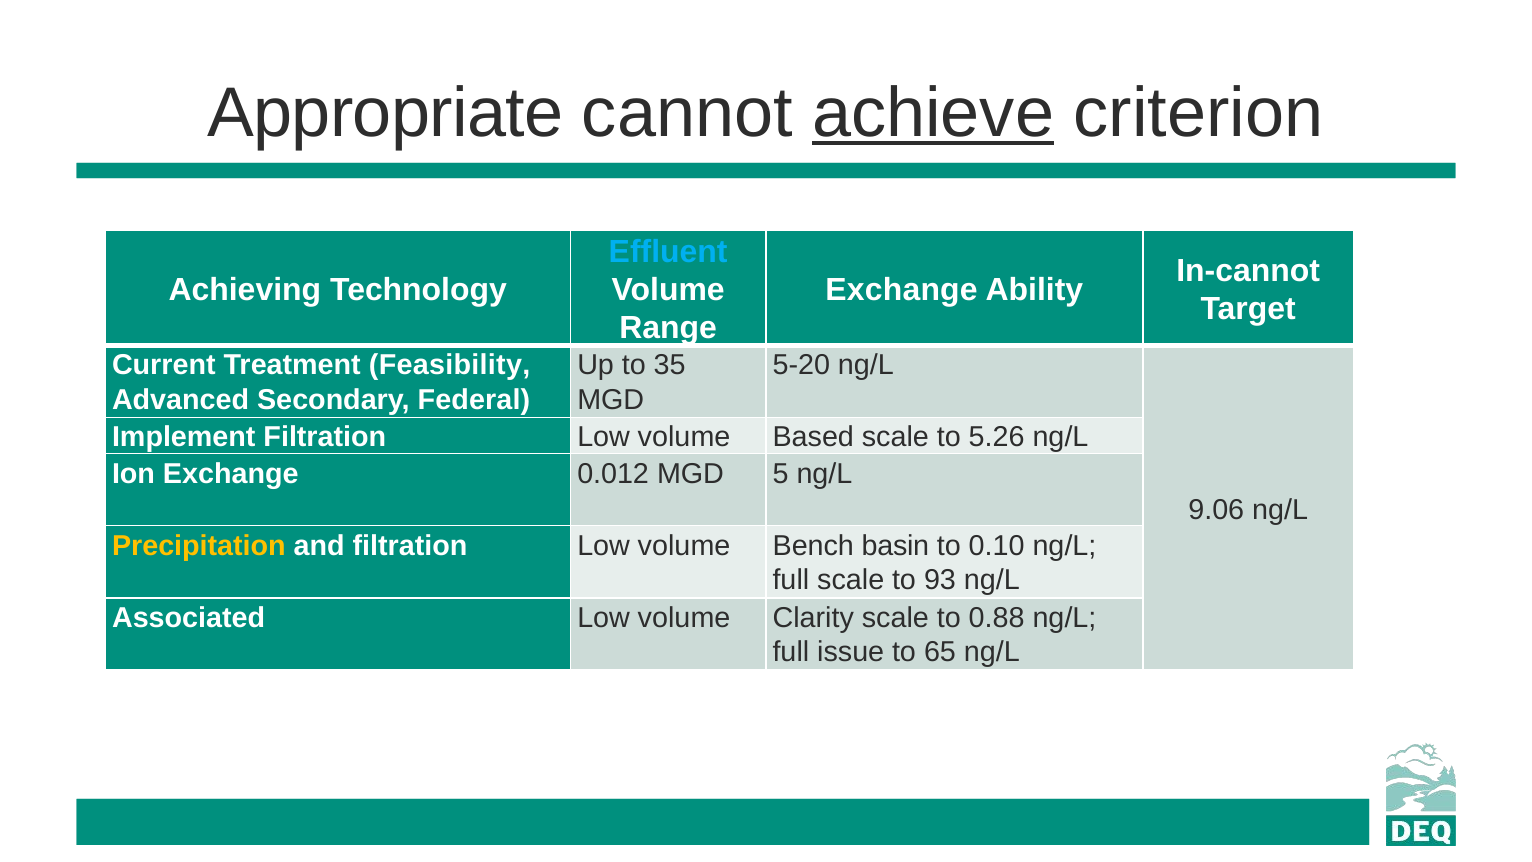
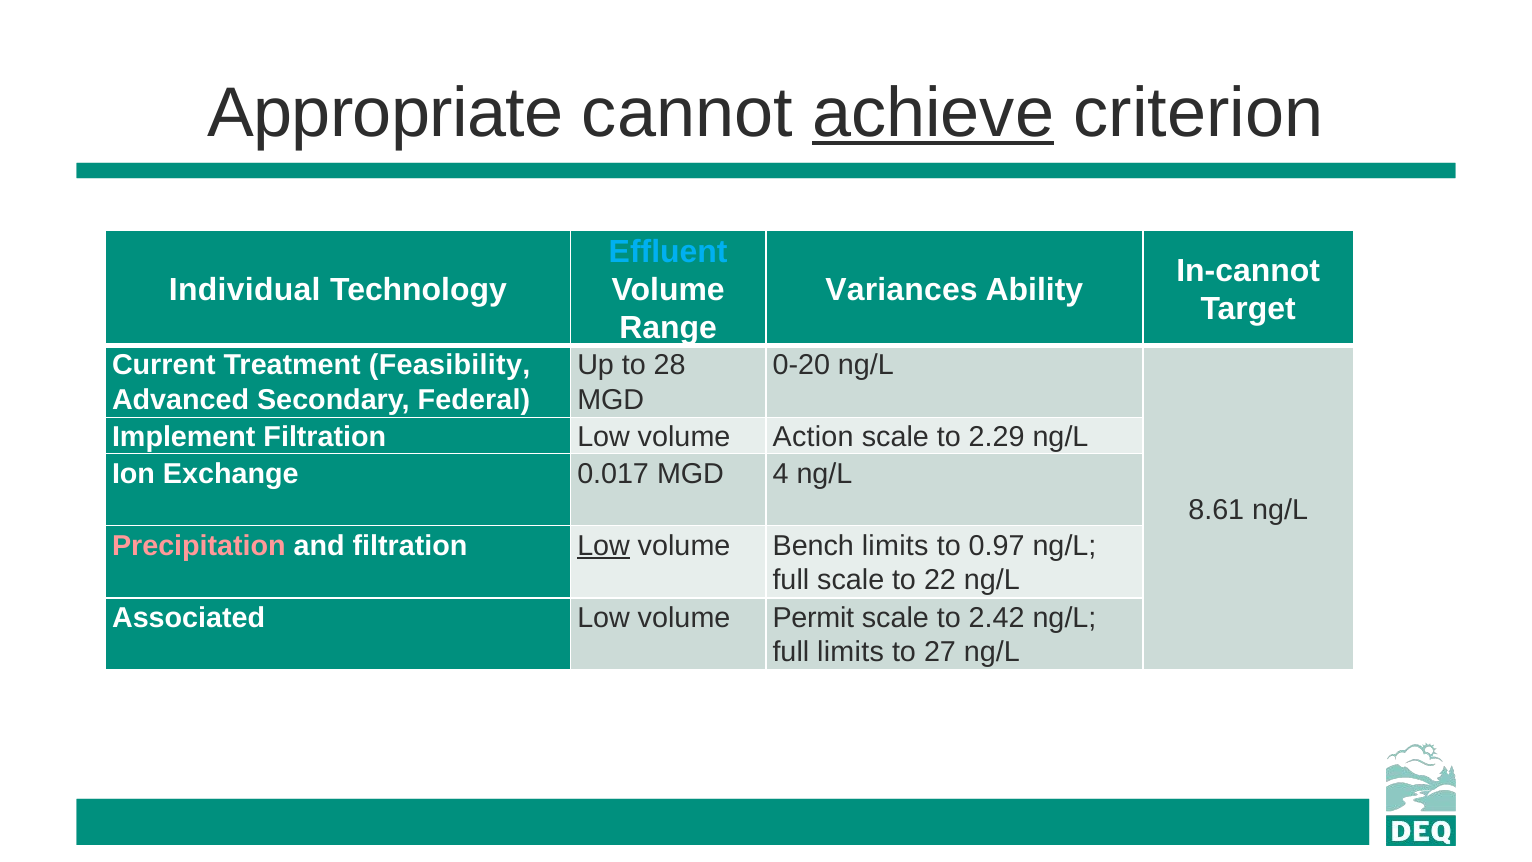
Achieving: Achieving -> Individual (245, 290)
Exchange: Exchange -> Variances (902, 290)
35: 35 -> 28 (670, 365)
5-20: 5-20 -> 0-20 (801, 365)
Based: Based -> Action (813, 437)
5.26: 5.26 -> 2.29 (997, 437)
0.012: 0.012 -> 0.017 (613, 473)
5: 5 -> 4 (781, 473)
9.06: 9.06 -> 8.61 (1216, 510)
Precipitation colour: yellow -> pink (199, 546)
Low underline: none -> present (604, 546)
Bench basin: basin -> limits (895, 546)
0.10: 0.10 -> 0.97 (997, 546)
93: 93 -> 22 (940, 580)
Clarity: Clarity -> Permit (813, 618)
0.88: 0.88 -> 2.42 (997, 618)
full issue: issue -> limits (851, 652)
65: 65 -> 27 (940, 652)
